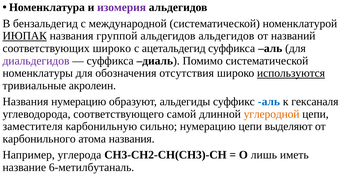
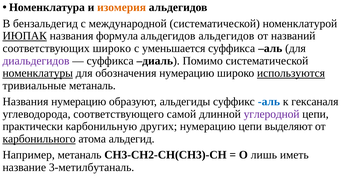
изомерия colour: purple -> orange (122, 7)
группой: группой -> формула (117, 36)
ацетальдегид: ацетальдегид -> уменьшается (174, 48)
номенклатуры underline: none -> present (38, 73)
обозначения отсутствия: отсутствия -> нумерацию (187, 73)
тривиальные акролеин: акролеин -> метаналь (92, 85)
углеродной colour: orange -> purple (272, 114)
заместителя: заместителя -> практически (33, 126)
сильно: сильно -> других (159, 126)
карбонильного underline: none -> present (39, 139)
атома названия: названия -> альдегид (132, 139)
Например углерода: углерода -> метаналь (80, 154)
6-метилбутаналь: 6-метилбутаналь -> 3-метилбутаналь (92, 167)
